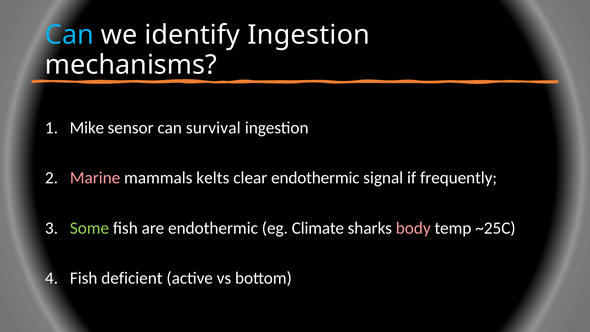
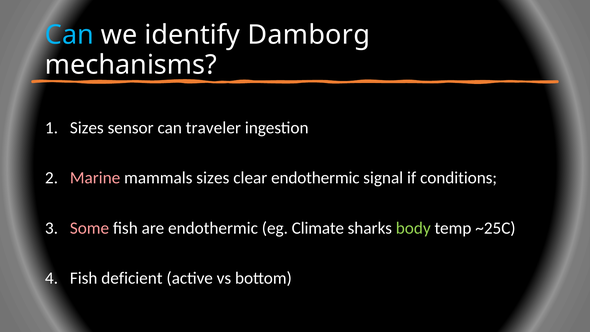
identify Ingestion: Ingestion -> Damborg (309, 35)
Mike: Mike -> Sizes (87, 128)
survival: survival -> traveler (213, 128)
mammals kelts: kelts -> sizes (213, 178)
frequently: frequently -> conditions (459, 178)
Some colour: light green -> pink (89, 228)
body colour: pink -> light green (413, 228)
